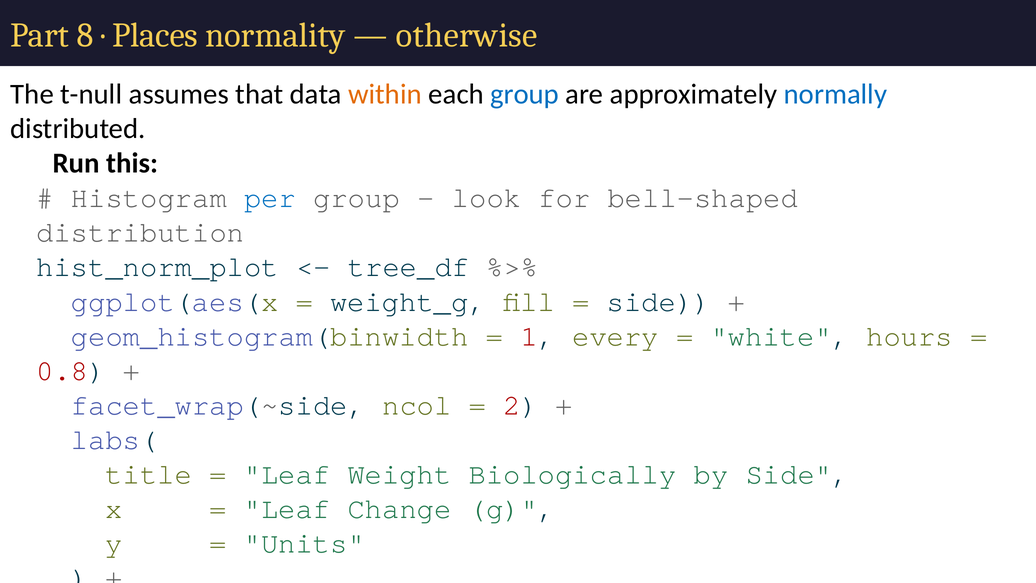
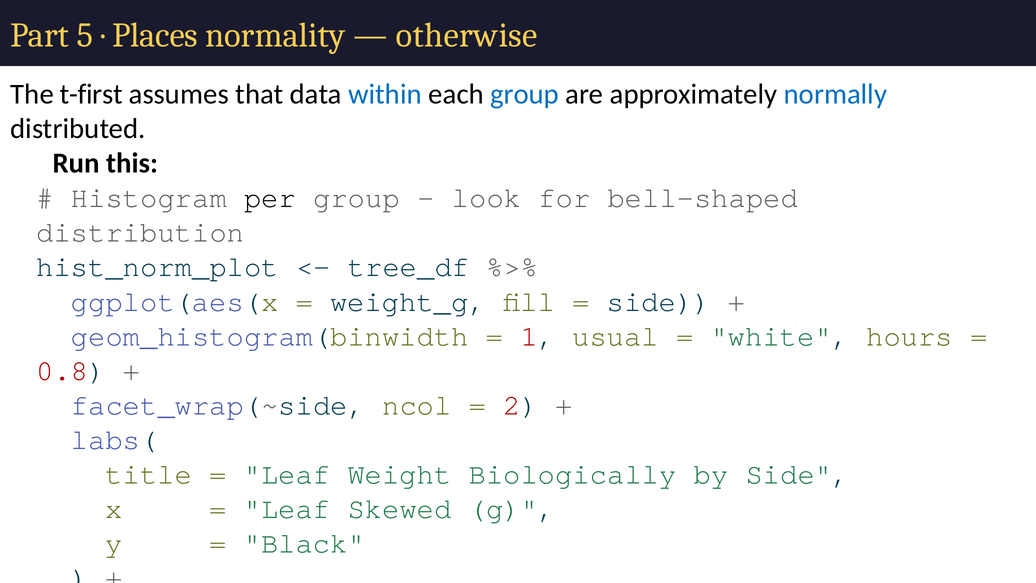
8: 8 -> 5 (85, 35)
t-null: t-null -> t-first (91, 94)
within colour: orange -> blue (385, 94)
per colour: blue -> black (270, 198)
every: every -> usual (616, 336)
Leaf Change: Change -> Skewed (400, 509)
Units: Units -> Black (304, 543)
